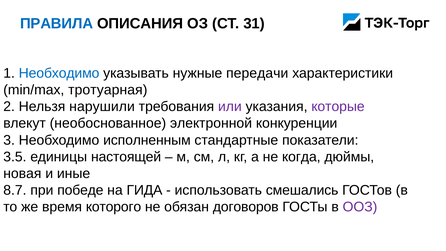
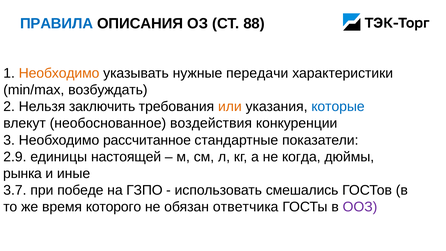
31: 31 -> 88 (254, 24)
Необходимо colour: blue -> orange (59, 73)
тротуарная: тротуарная -> возбуждать (108, 90)
нарушили: нарушили -> заключить (102, 107)
или colour: purple -> orange (230, 107)
которые colour: purple -> blue (338, 107)
электронной: электронной -> воздействия (211, 123)
исполненным: исполненным -> рассчитанное (147, 140)
3.5: 3.5 -> 2.9 (15, 157)
новая: новая -> рынка (22, 173)
8.7: 8.7 -> 3.7 (15, 190)
ГИДА: ГИДА -> ГЗПО (144, 190)
договоров: договоров -> ответчика (246, 207)
